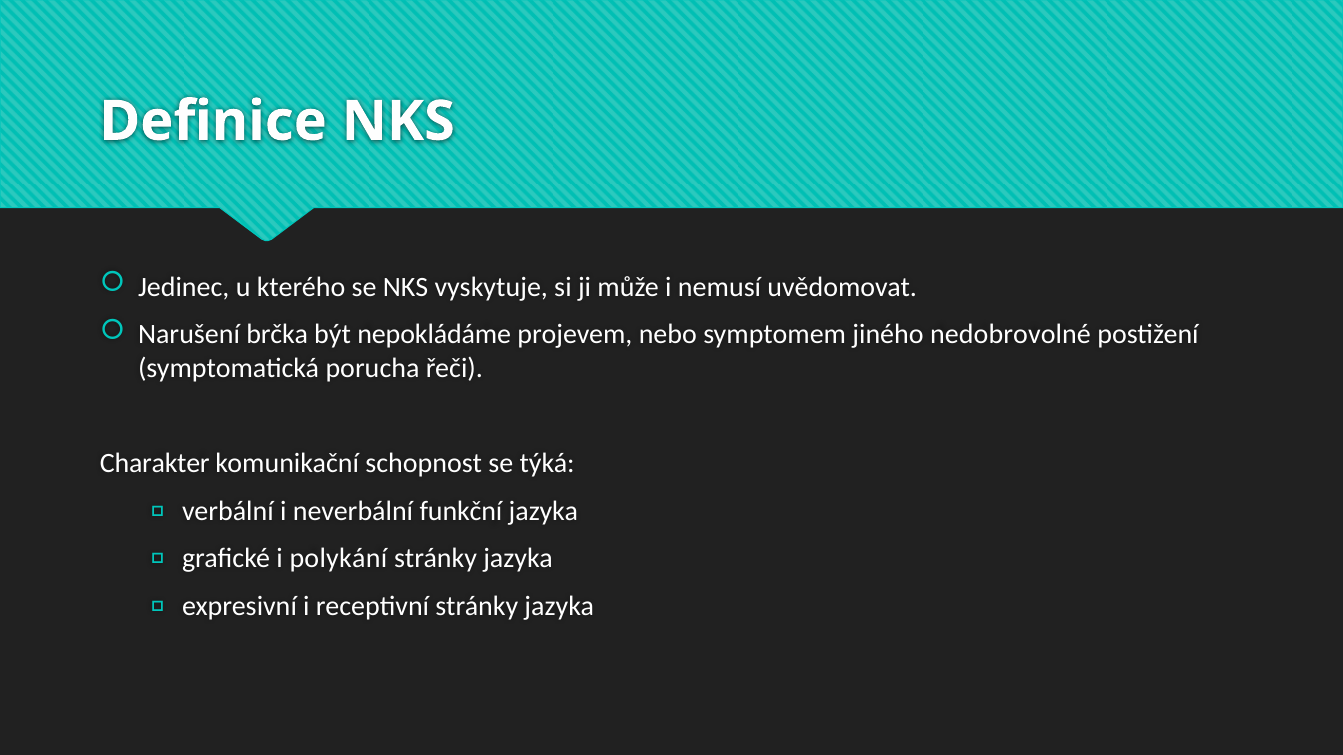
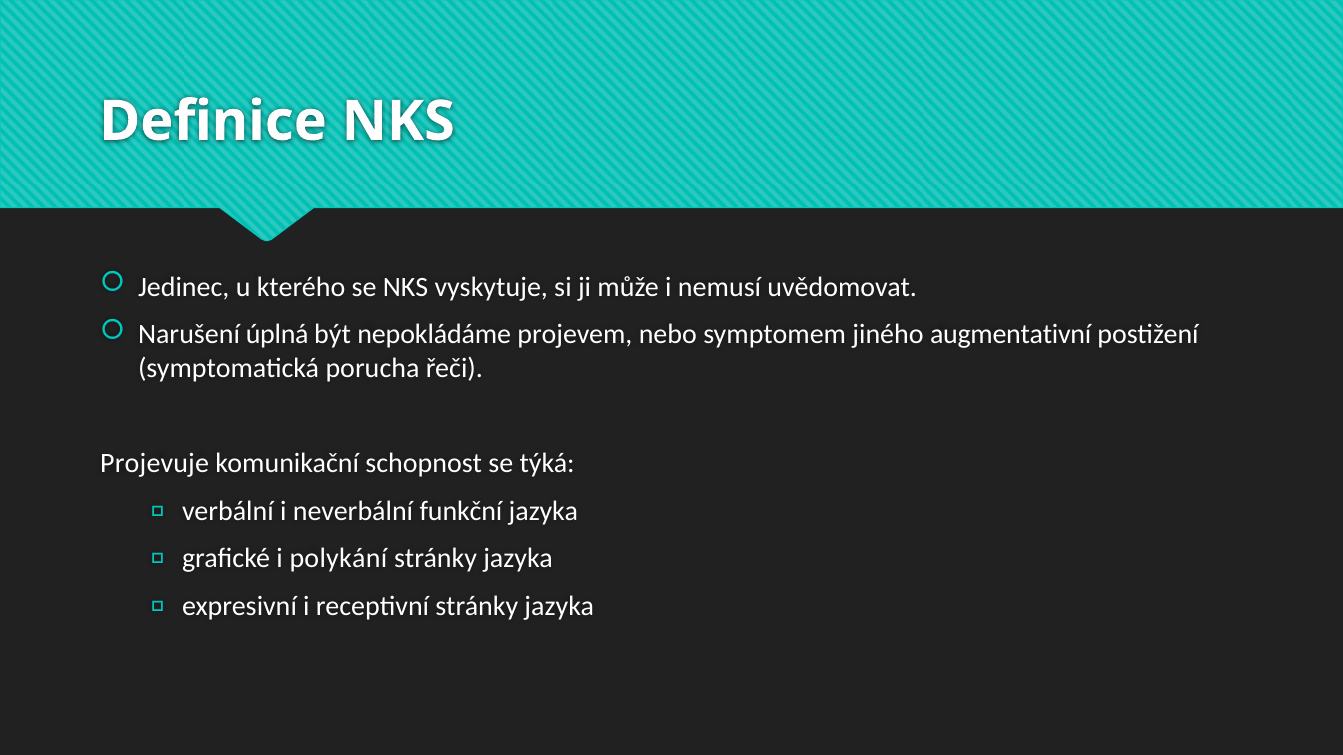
brčka: brčka -> úplná (277, 335)
nedobrovolné: nedobrovolné -> augmentativní (1011, 335)
Charakter: Charakter -> Projevuje (155, 463)
